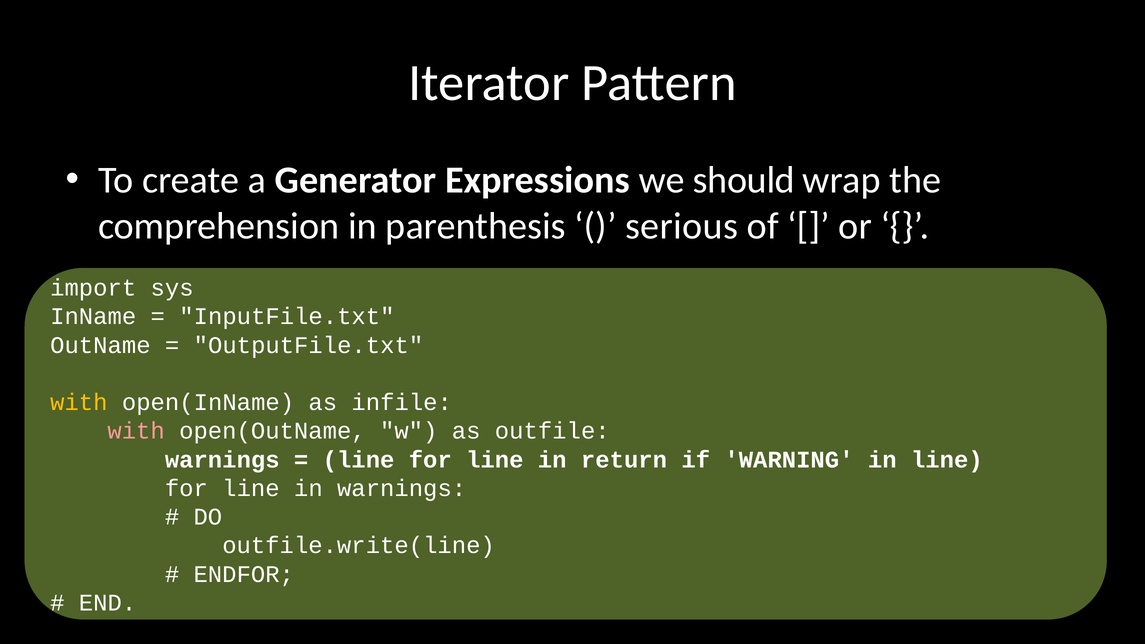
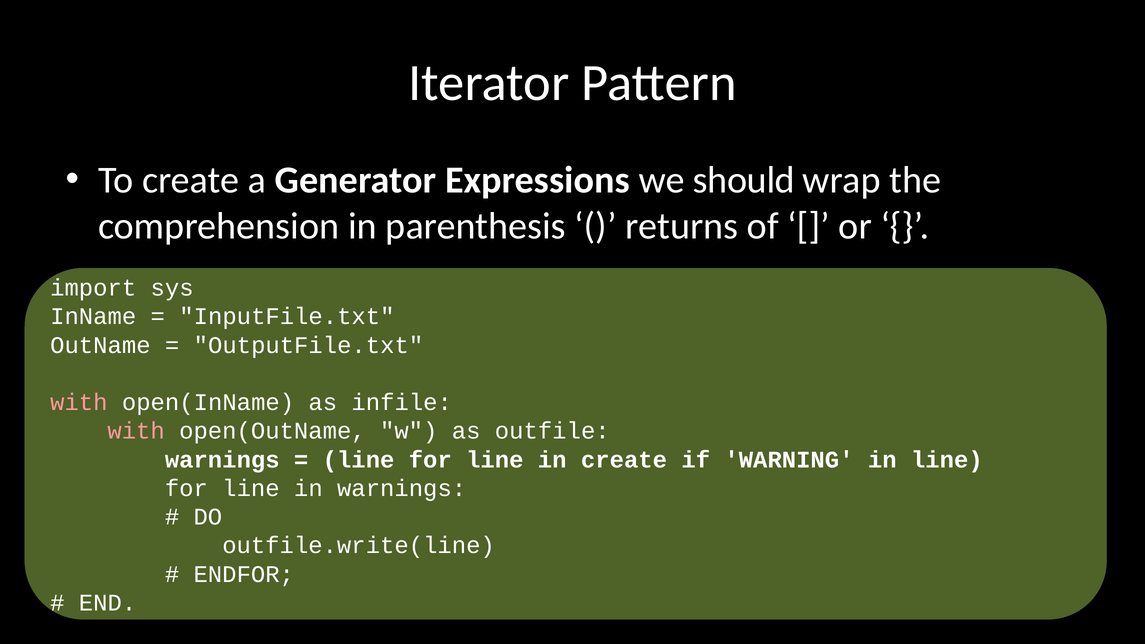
serious: serious -> returns (682, 226)
with colour: yellow -> pink (79, 403)
in return: return -> create (624, 460)
